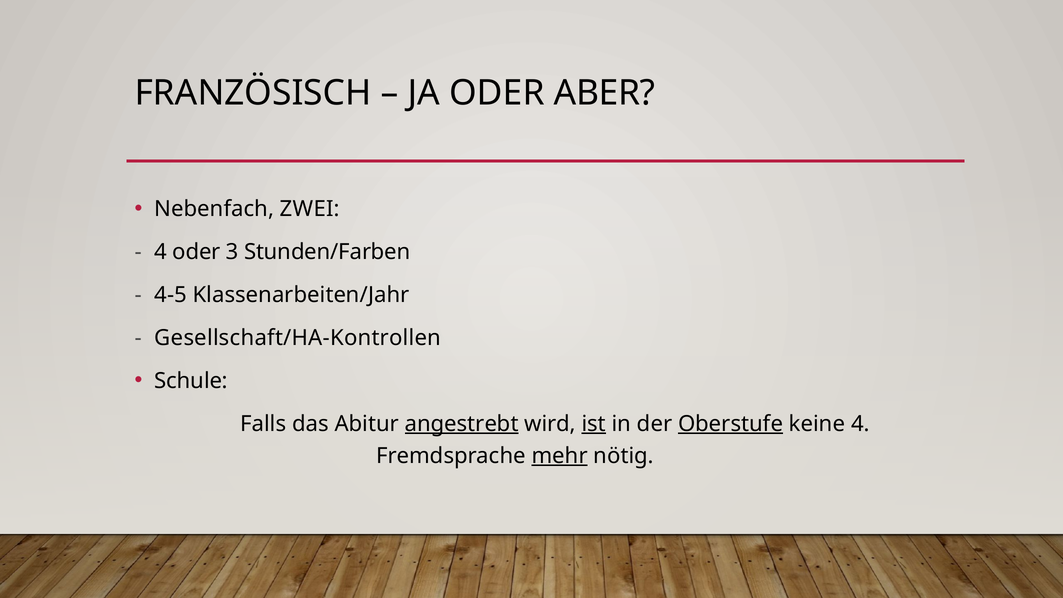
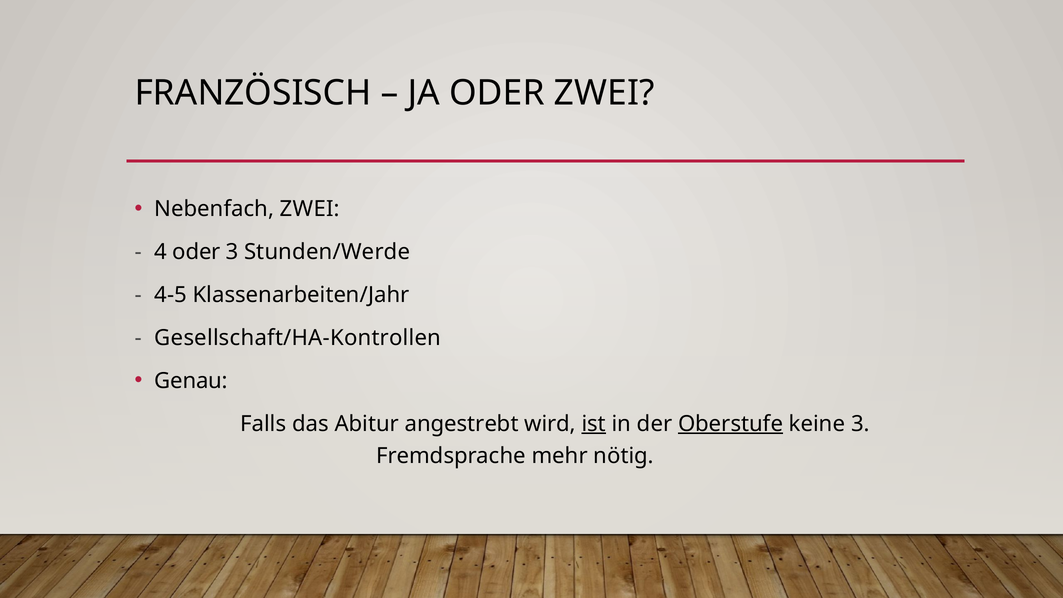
ODER ABER: ABER -> ZWEI (604, 93)
Stunden/Farben: Stunden/Farben -> Stunden/Werde (327, 252)
Schule: Schule -> Genau (191, 381)
angestrebt underline: present -> none (462, 424)
keine 4: 4 -> 3 (860, 424)
mehr underline: present -> none (560, 456)
